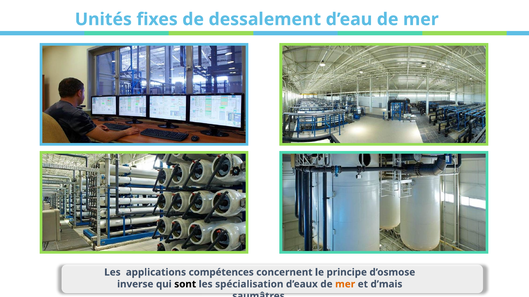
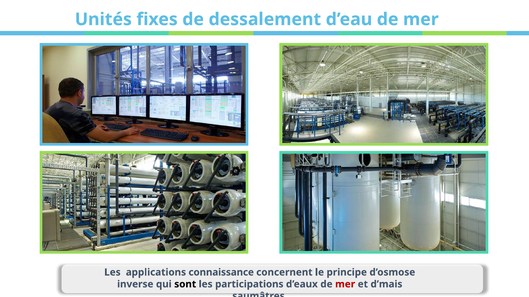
compétences: compétences -> connaissance (221, 273)
spécialisation: spécialisation -> participations (249, 285)
mer colour: orange -> red (345, 285)
